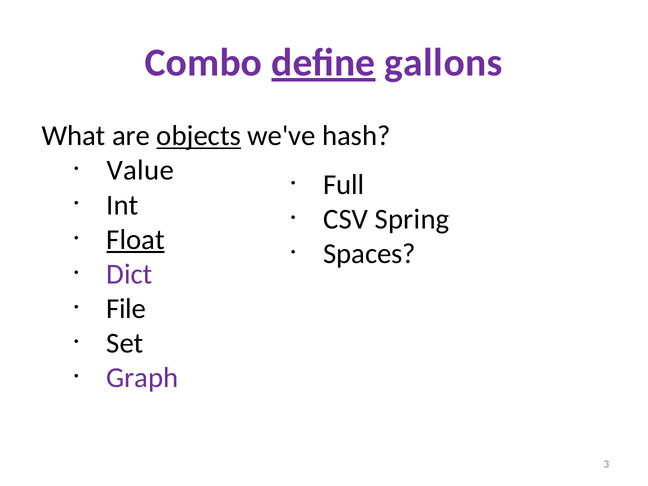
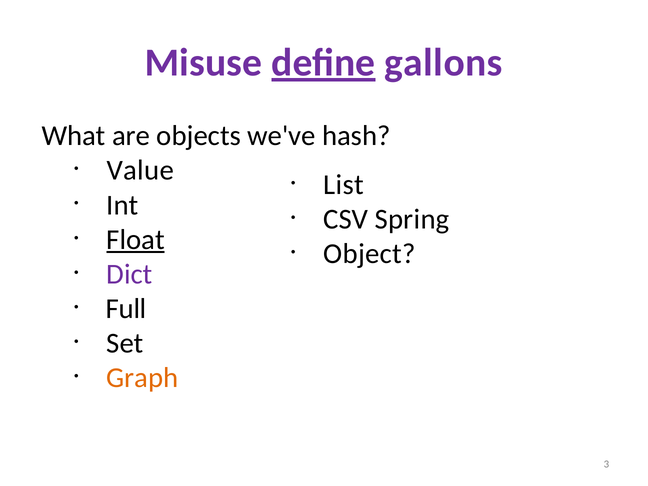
Combo: Combo -> Misuse (203, 63)
objects underline: present -> none (199, 136)
Full: Full -> List (344, 185)
Spaces: Spaces -> Object (369, 254)
File: File -> Full (126, 309)
Graph colour: purple -> orange (142, 378)
